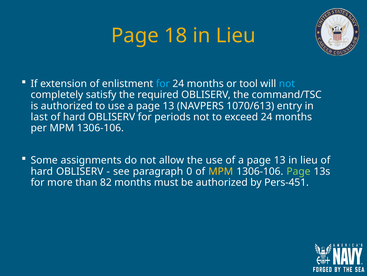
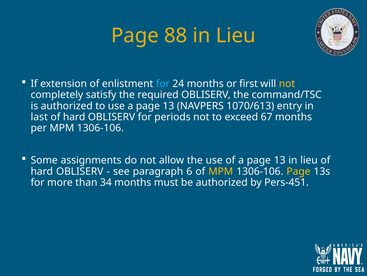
18: 18 -> 88 (176, 36)
tool: tool -> first (249, 84)
not colour: light blue -> yellow (287, 84)
exceed 24: 24 -> 67 (267, 117)
0: 0 -> 6 (189, 171)
Page colour: light green -> yellow (298, 171)
82: 82 -> 34 (106, 182)
